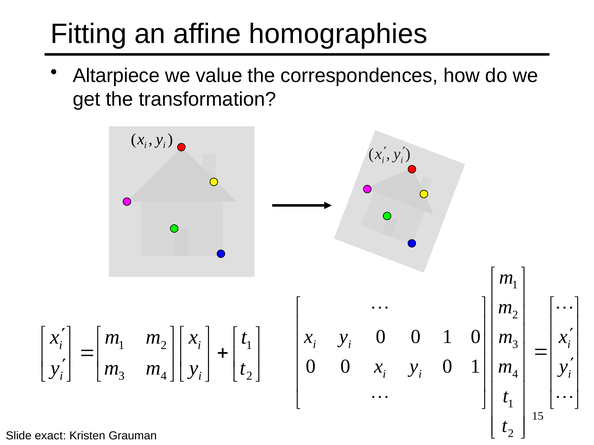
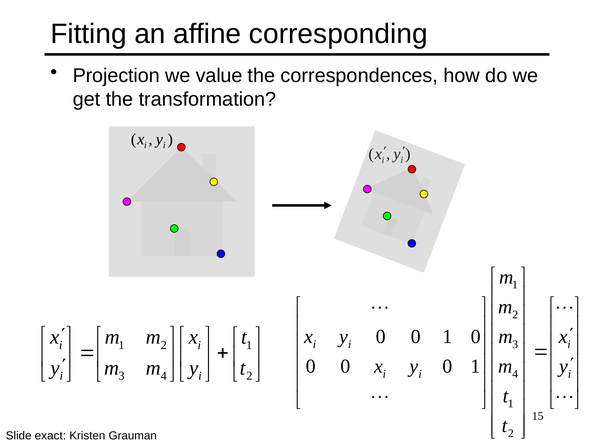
homographies: homographies -> corresponding (338, 34)
Altarpiece: Altarpiece -> Projection (116, 76)
